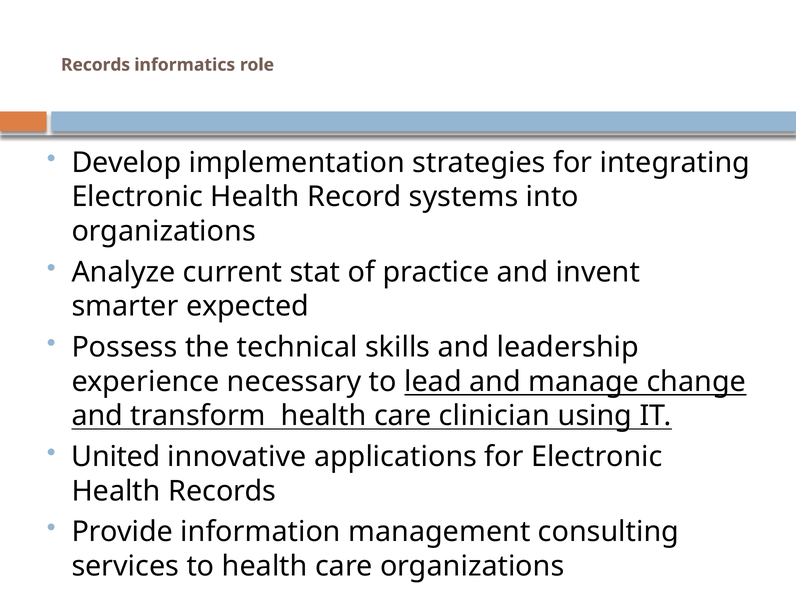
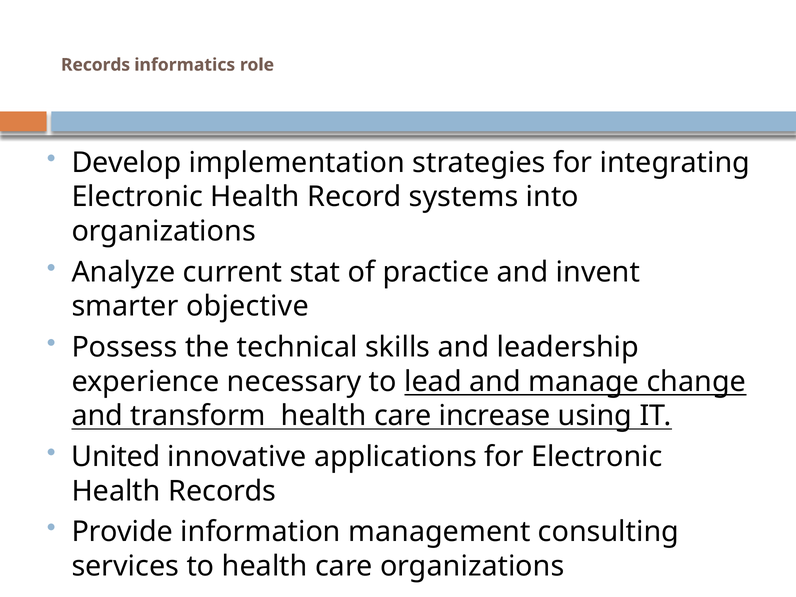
expected: expected -> objective (247, 307)
clinician: clinician -> increase (495, 416)
